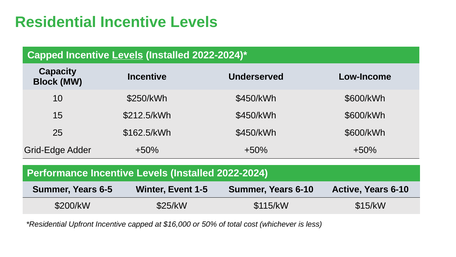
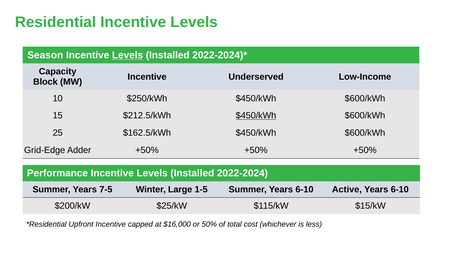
Capped: Capped -> Season (45, 55)
$450/kWh underline: none -> present (256, 115)
6-5: 6-5 -> 7-5 (106, 189)
Event: Event -> Large (180, 189)
